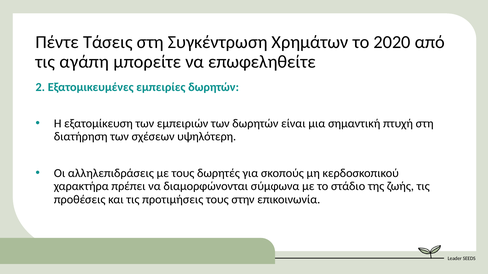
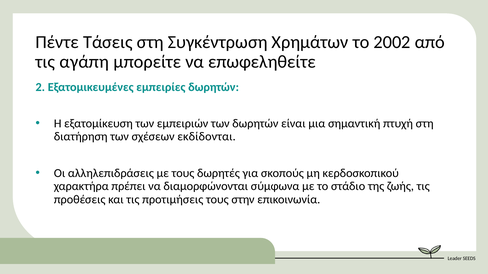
2020: 2020 -> 2002 (392, 42)
υψηλότερη: υψηλότερη -> εκδίδονται (207, 137)
